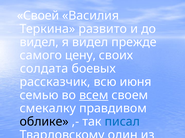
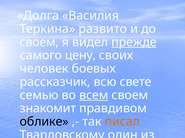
Своей: Своей -> Долга (38, 16)
видел: видел -> своем (39, 42)
прежде underline: none -> present (134, 42)
солдата: солдата -> человек (44, 69)
июня: июня -> свете (136, 82)
смекалку: смекалку -> знакомит (48, 109)
писал colour: blue -> orange (122, 122)
